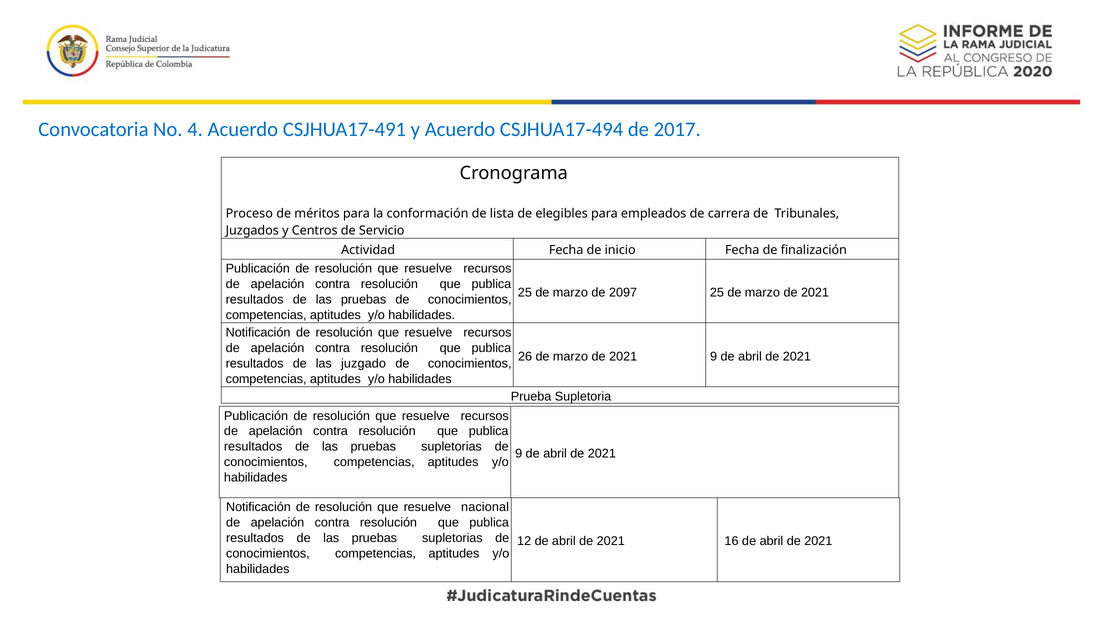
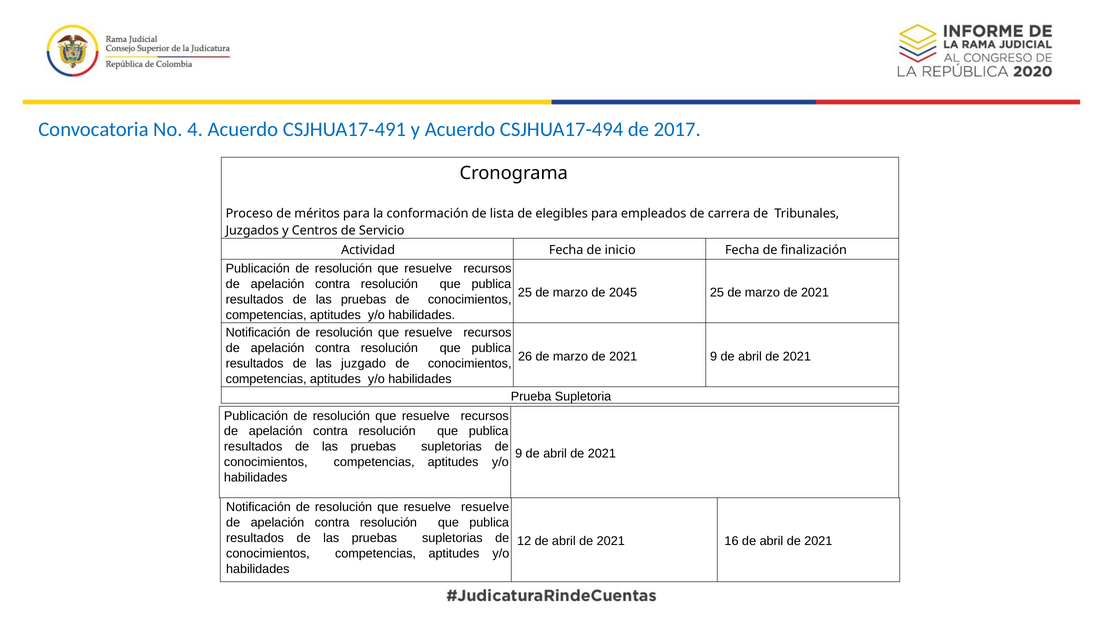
2097: 2097 -> 2045 (623, 293)
resuelve nacional: nacional -> resuelve (485, 508)
